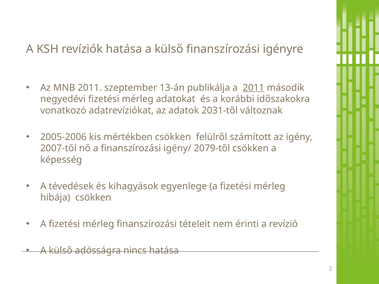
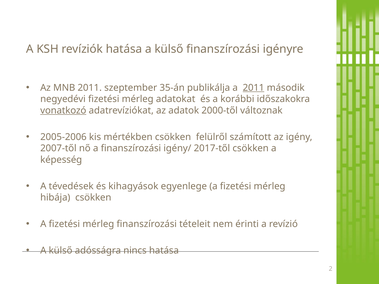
13-án: 13-án -> 35-án (172, 88)
vonatkozó underline: none -> present (63, 111)
2031-től: 2031-től -> 2000-től (220, 111)
2079-től: 2079-től -> 2017-től (212, 148)
